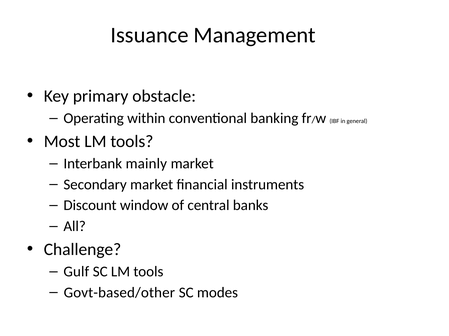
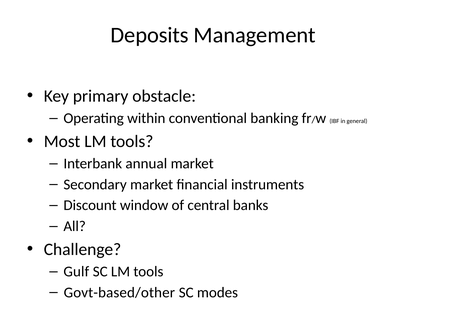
Issuance: Issuance -> Deposits (150, 35)
mainly: mainly -> annual (146, 164)
